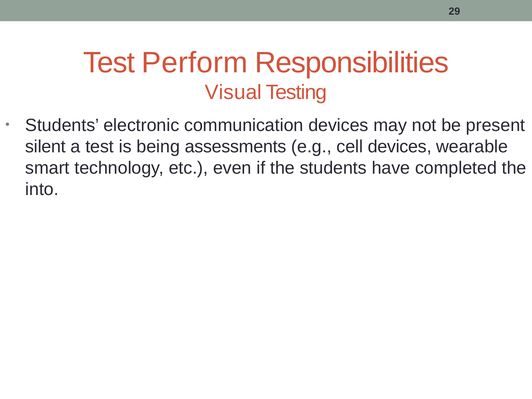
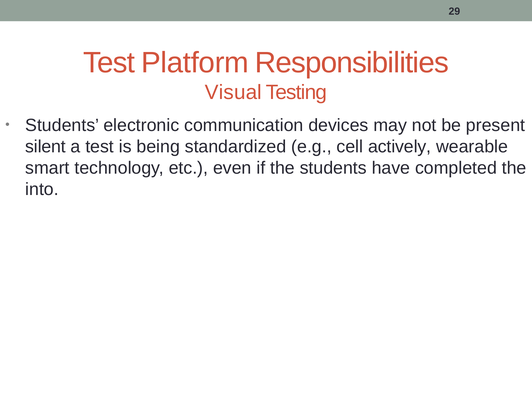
Perform: Perform -> Platform (195, 63)
assessments: assessments -> standardized (236, 147)
cell devices: devices -> actively (400, 147)
